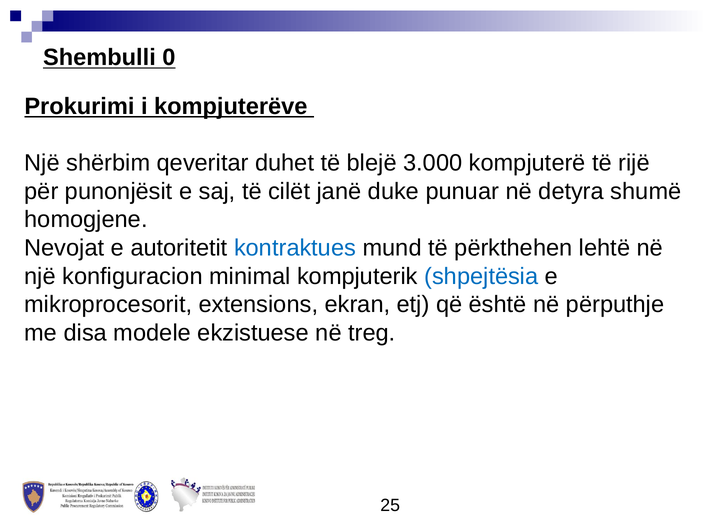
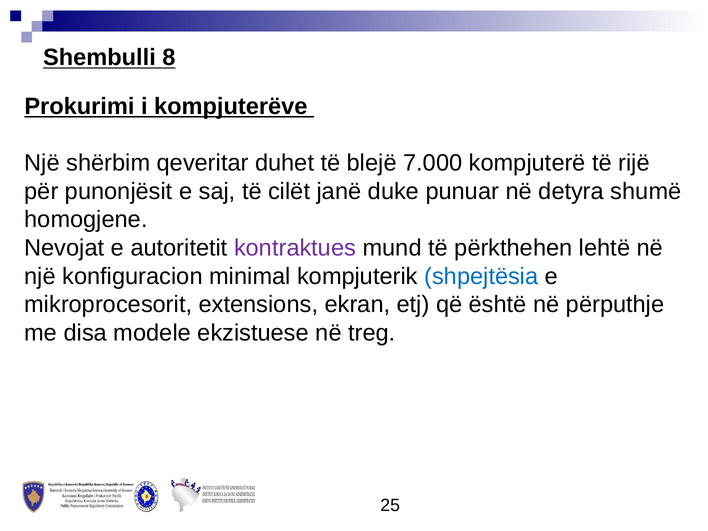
0: 0 -> 8 (169, 58)
3.000: 3.000 -> 7.000 (433, 163)
kontraktues colour: blue -> purple (295, 248)
